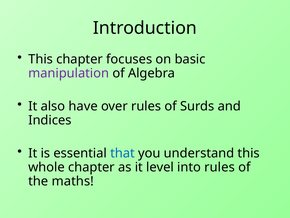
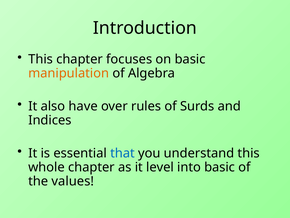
manipulation colour: purple -> orange (69, 73)
into rules: rules -> basic (220, 167)
maths: maths -> values (73, 181)
